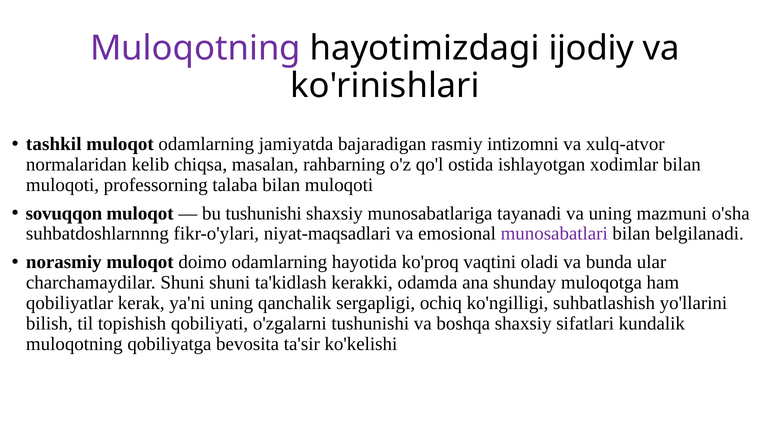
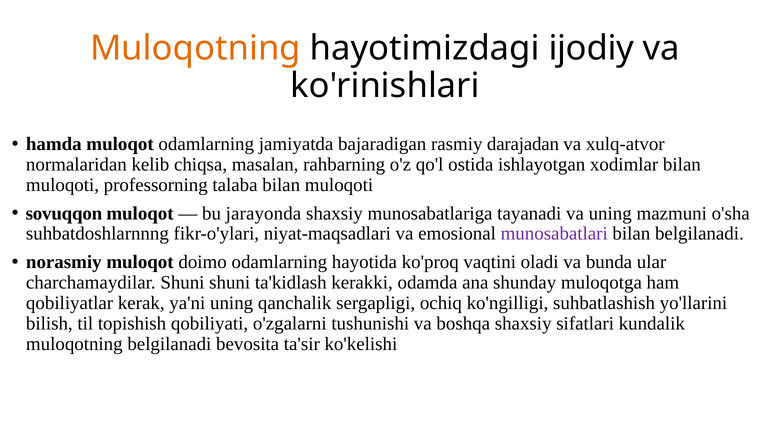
Muloqotning colour: purple -> orange (195, 48)
tashkil: tashkil -> hamda (54, 144)
intizomni: intizomni -> darajadan (523, 144)
bu tushunishi: tushunishi -> jarayonda (263, 213)
muloqotning qobiliyatga: qobiliyatga -> belgilanadi (169, 344)
